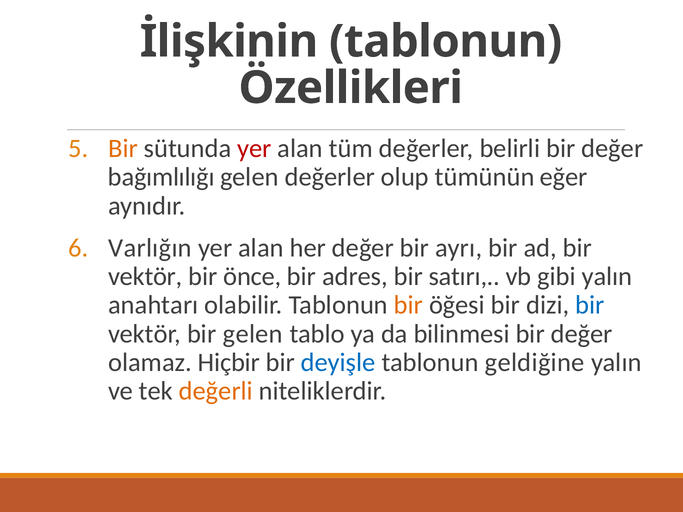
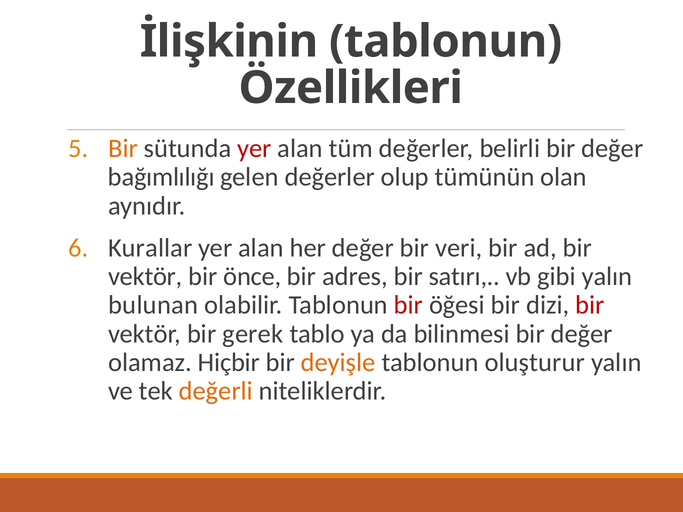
eğer: eğer -> olan (564, 177)
Varlığın: Varlığın -> Kurallar (150, 248)
ayrı: ayrı -> veri (459, 248)
anahtarı: anahtarı -> bulunan (153, 305)
bir colour: orange -> red (408, 305)
bir colour: blue -> red (590, 305)
bir gelen: gelen -> gerek (253, 334)
deyişle colour: blue -> orange (338, 363)
geldiğine: geldiğine -> oluşturur (535, 363)
